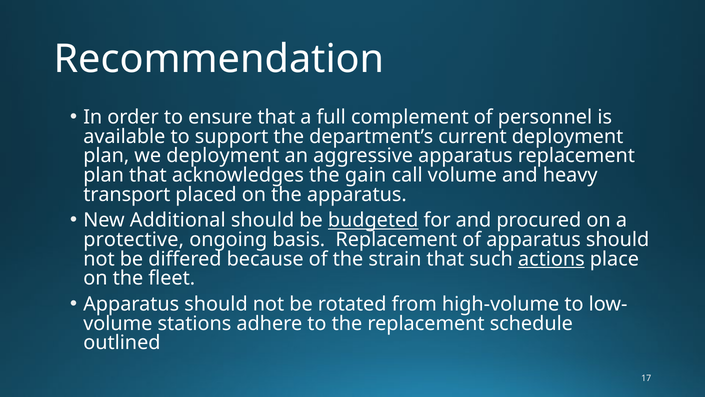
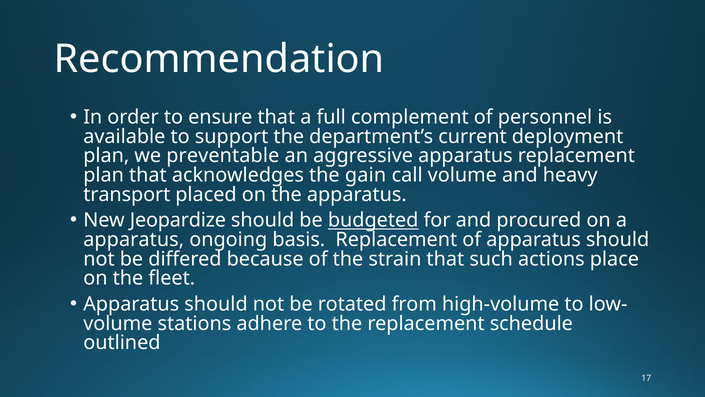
we deployment: deployment -> preventable (223, 156)
Additional: Additional -> Jeopardize (178, 220)
protective: protective -> apparatus (134, 239)
actions underline: present -> none (551, 259)
